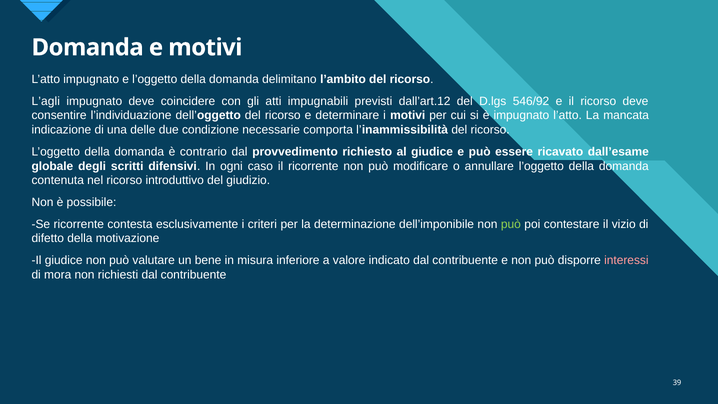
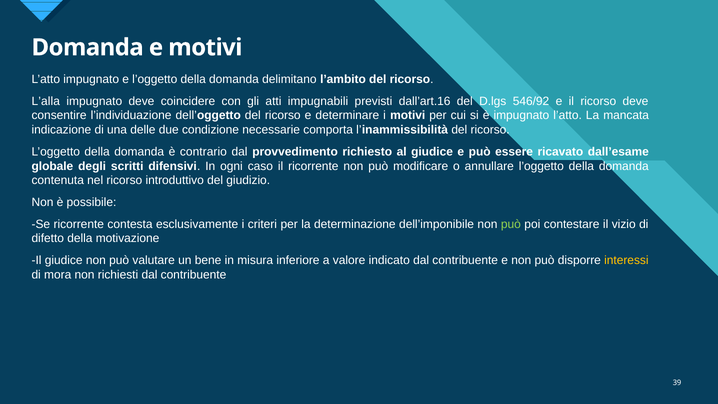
L’agli: L’agli -> L’alla (46, 101)
dall’art.12: dall’art.12 -> dall’art.16 (425, 101)
interessi colour: pink -> yellow (626, 260)
